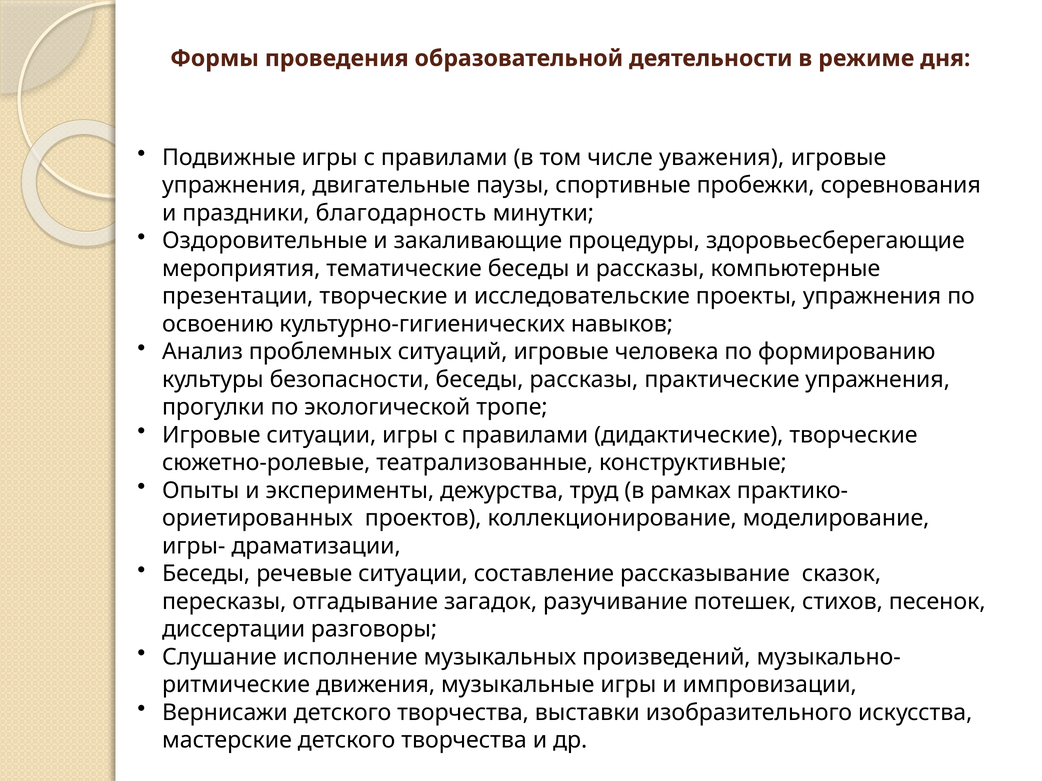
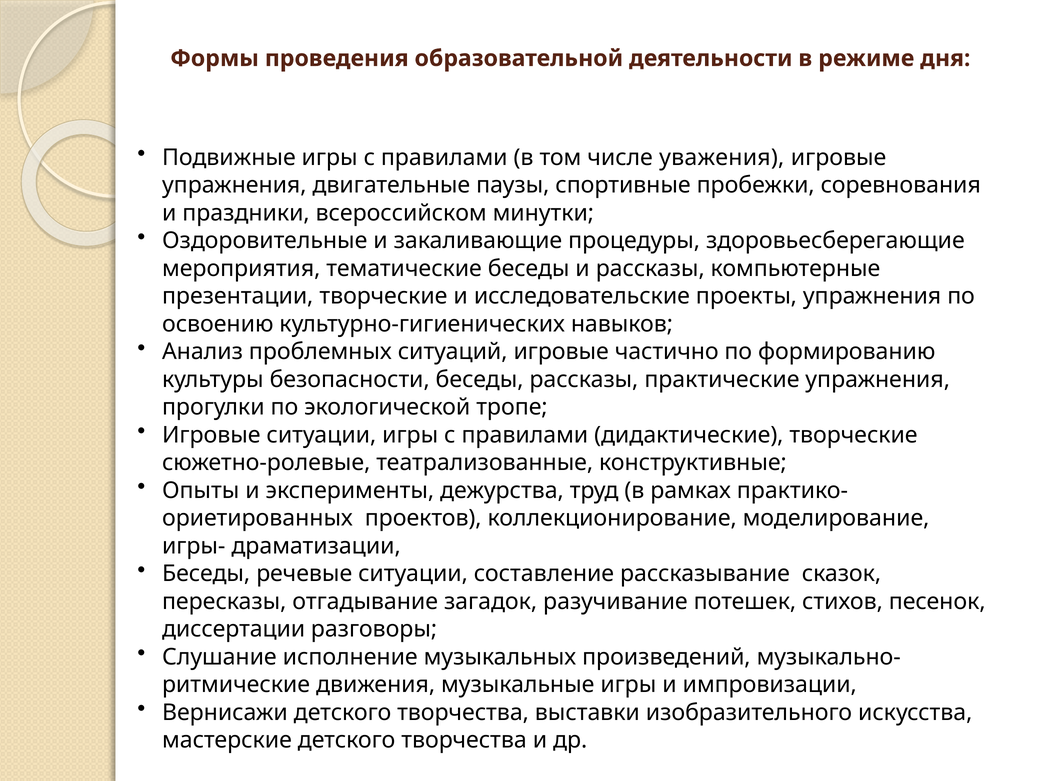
благодарность: благодарность -> всероссийском (401, 213)
человека: человека -> частично (667, 352)
